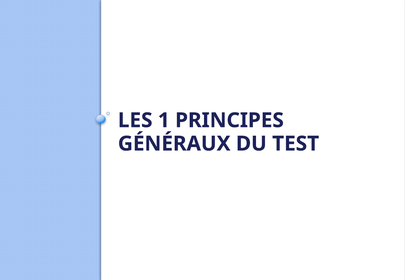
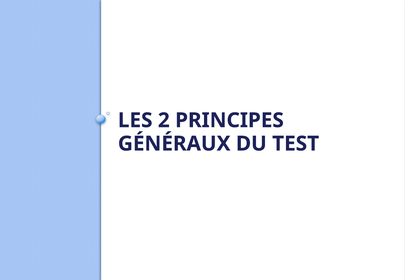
1: 1 -> 2 (164, 121)
